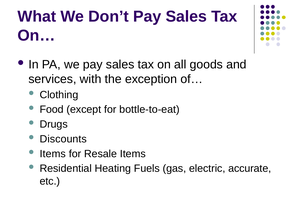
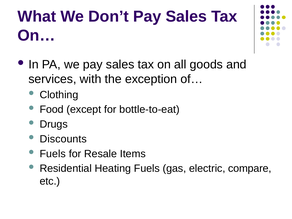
Items: Items -> Fuels (53, 154)
accurate: accurate -> compare (250, 168)
